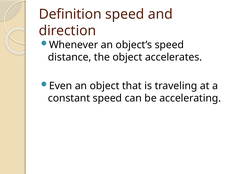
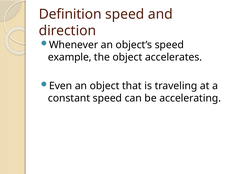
distance: distance -> example (70, 57)
